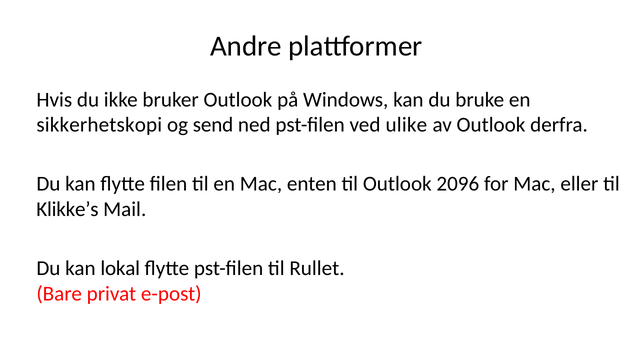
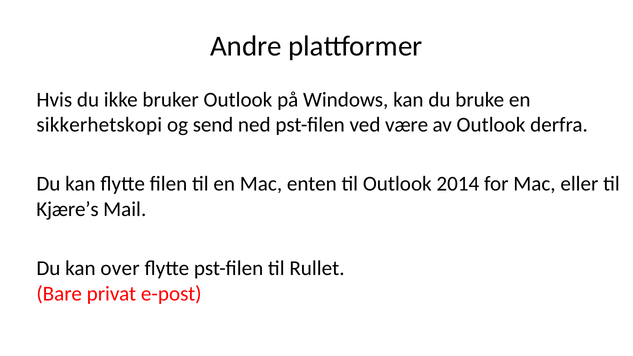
ulike: ulike -> være (407, 125)
2096: 2096 -> 2014 (458, 184)
Klikke’s: Klikke’s -> Kjære’s (67, 209)
lokal: lokal -> over (120, 268)
